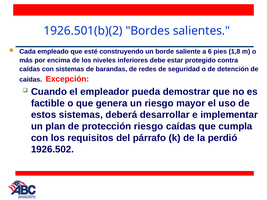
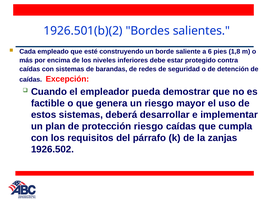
perdió: perdió -> zanjas (223, 138)
